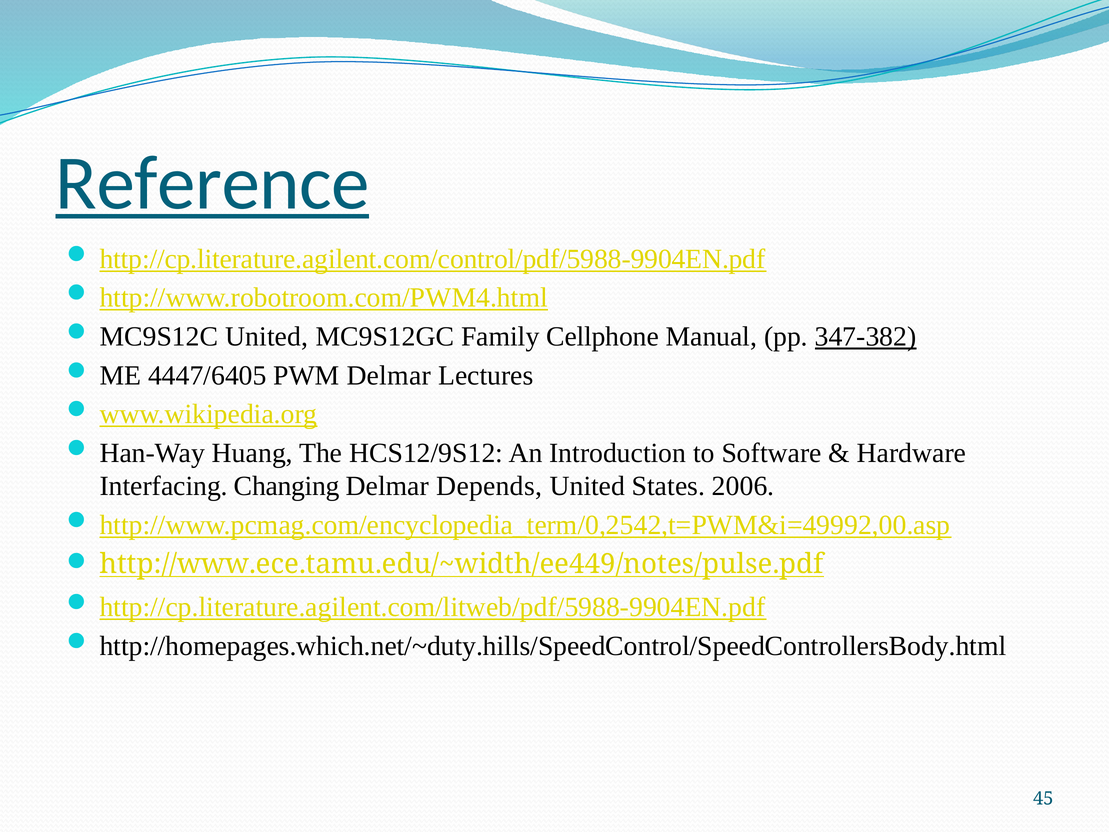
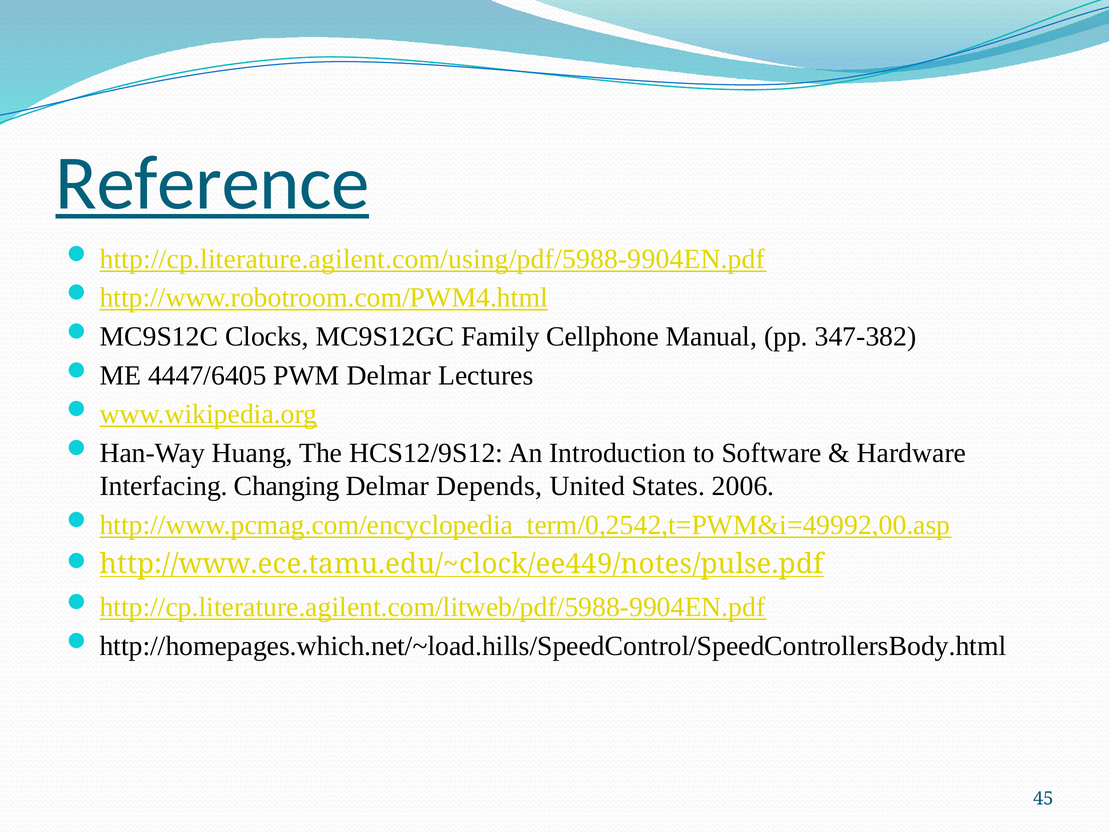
http://cp.literature.agilent.com/control/pdf/5988-9904EN.pdf: http://cp.literature.agilent.com/control/pdf/5988-9904EN.pdf -> http://cp.literature.agilent.com/using/pdf/5988-9904EN.pdf (432, 259)
MC9S12C United: United -> Clocks (267, 336)
347-382 underline: present -> none (866, 336)
http://www.ece.tamu.edu/~width/ee449/notes/pulse.pdf: http://www.ece.tamu.edu/~width/ee449/notes/pulse.pdf -> http://www.ece.tamu.edu/~clock/ee449/notes/pulse.pdf (462, 564)
http://homepages.which.net/~duty.hills/SpeedControl/SpeedControllersBody.html: http://homepages.which.net/~duty.hills/SpeedControl/SpeedControllersBody.html -> http://homepages.which.net/~load.hills/SpeedControl/SpeedControllersBody.html (553, 646)
